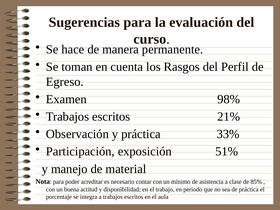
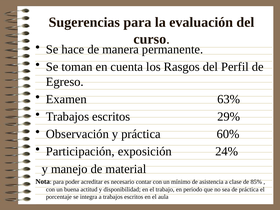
98%: 98% -> 63% (229, 99)
21%: 21% -> 29% (229, 117)
33%: 33% -> 60% (228, 134)
51%: 51% -> 24% (227, 151)
